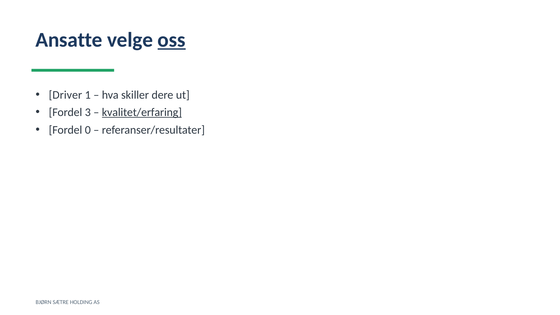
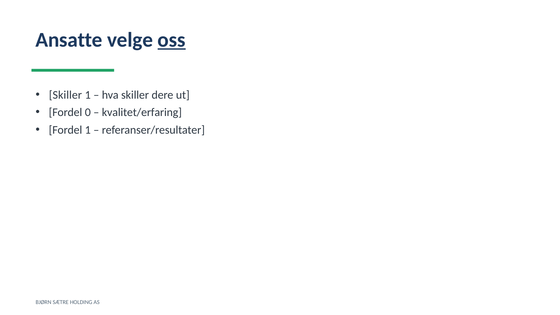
Driver: Driver -> Skiller (65, 95)
3: 3 -> 0 (88, 112)
kvalitet/erfaring underline: present -> none (142, 112)
Fordel 0: 0 -> 1 (88, 130)
